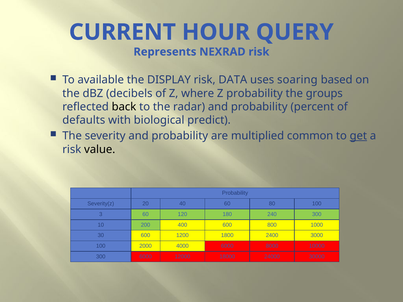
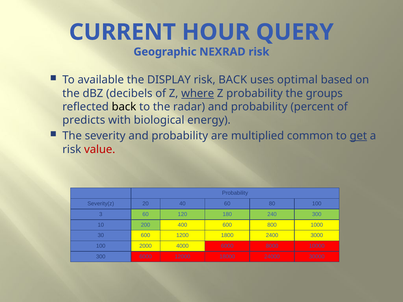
Represents: Represents -> Geographic (165, 52)
risk DATA: DATA -> BACK (233, 80)
soaring: soaring -> optimal (297, 80)
where underline: none -> present (198, 93)
defaults: defaults -> predicts (84, 120)
predict: predict -> energy (209, 120)
value colour: black -> red (100, 149)
